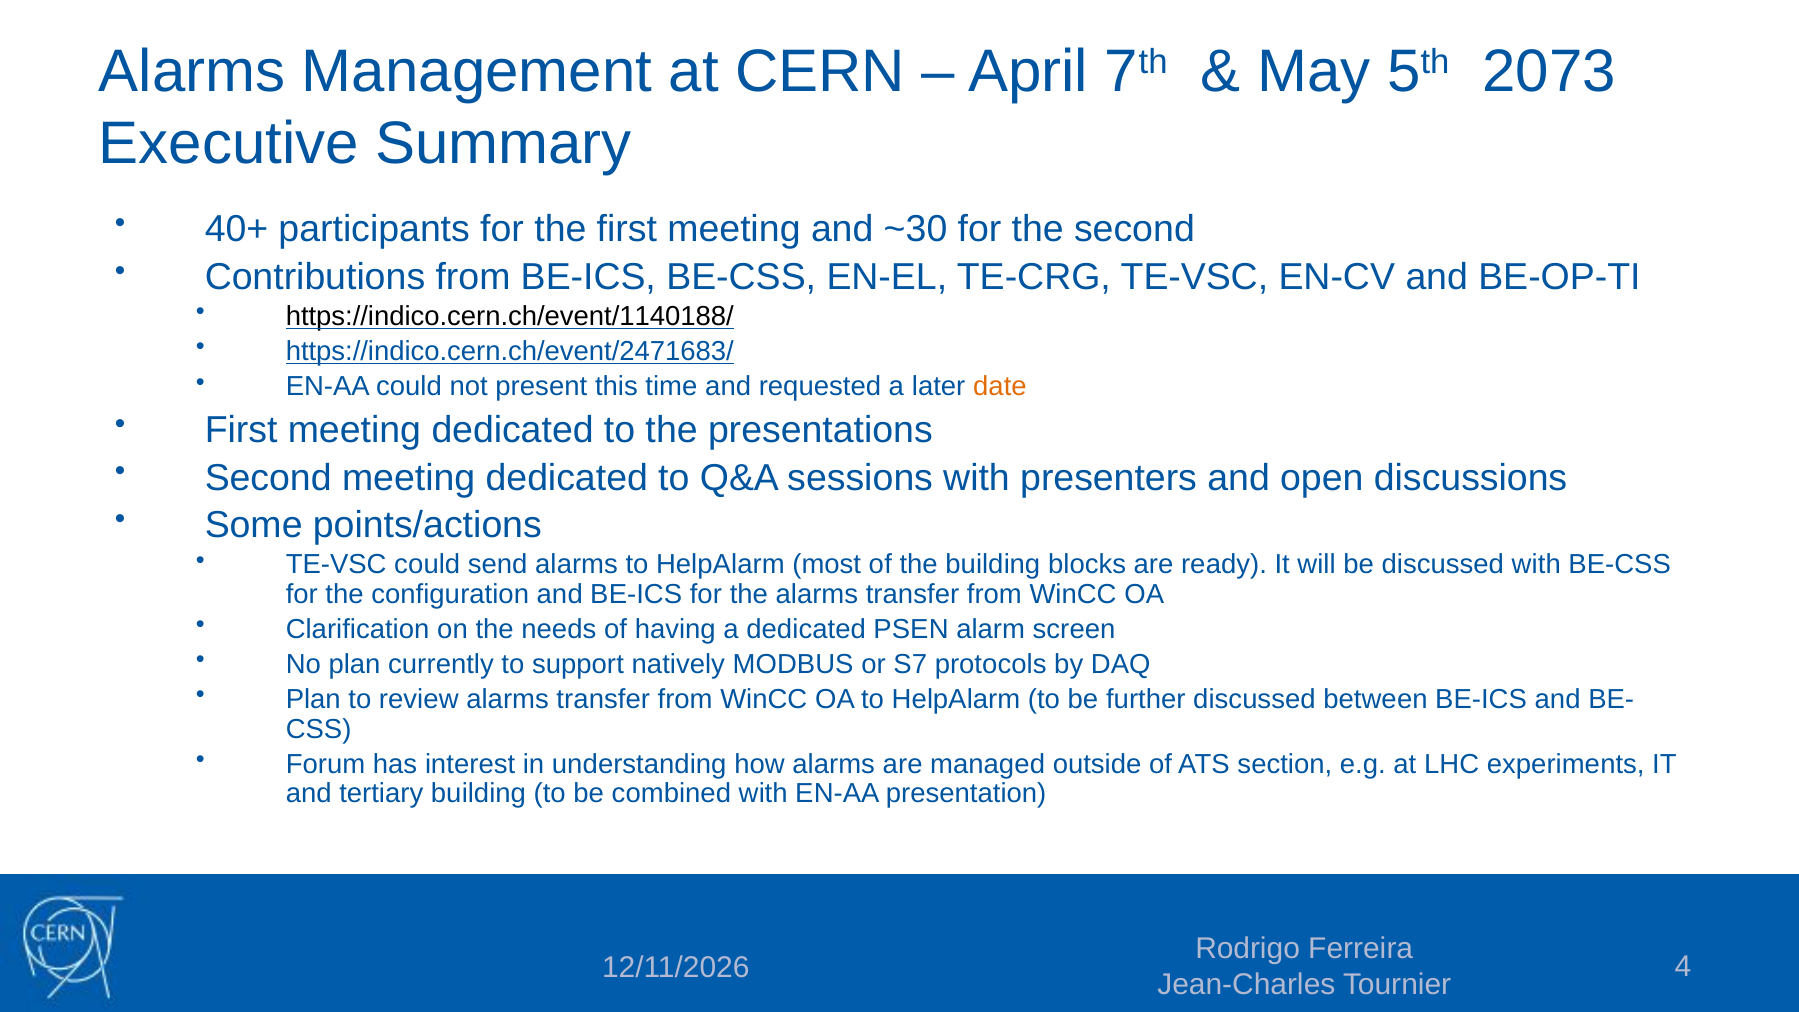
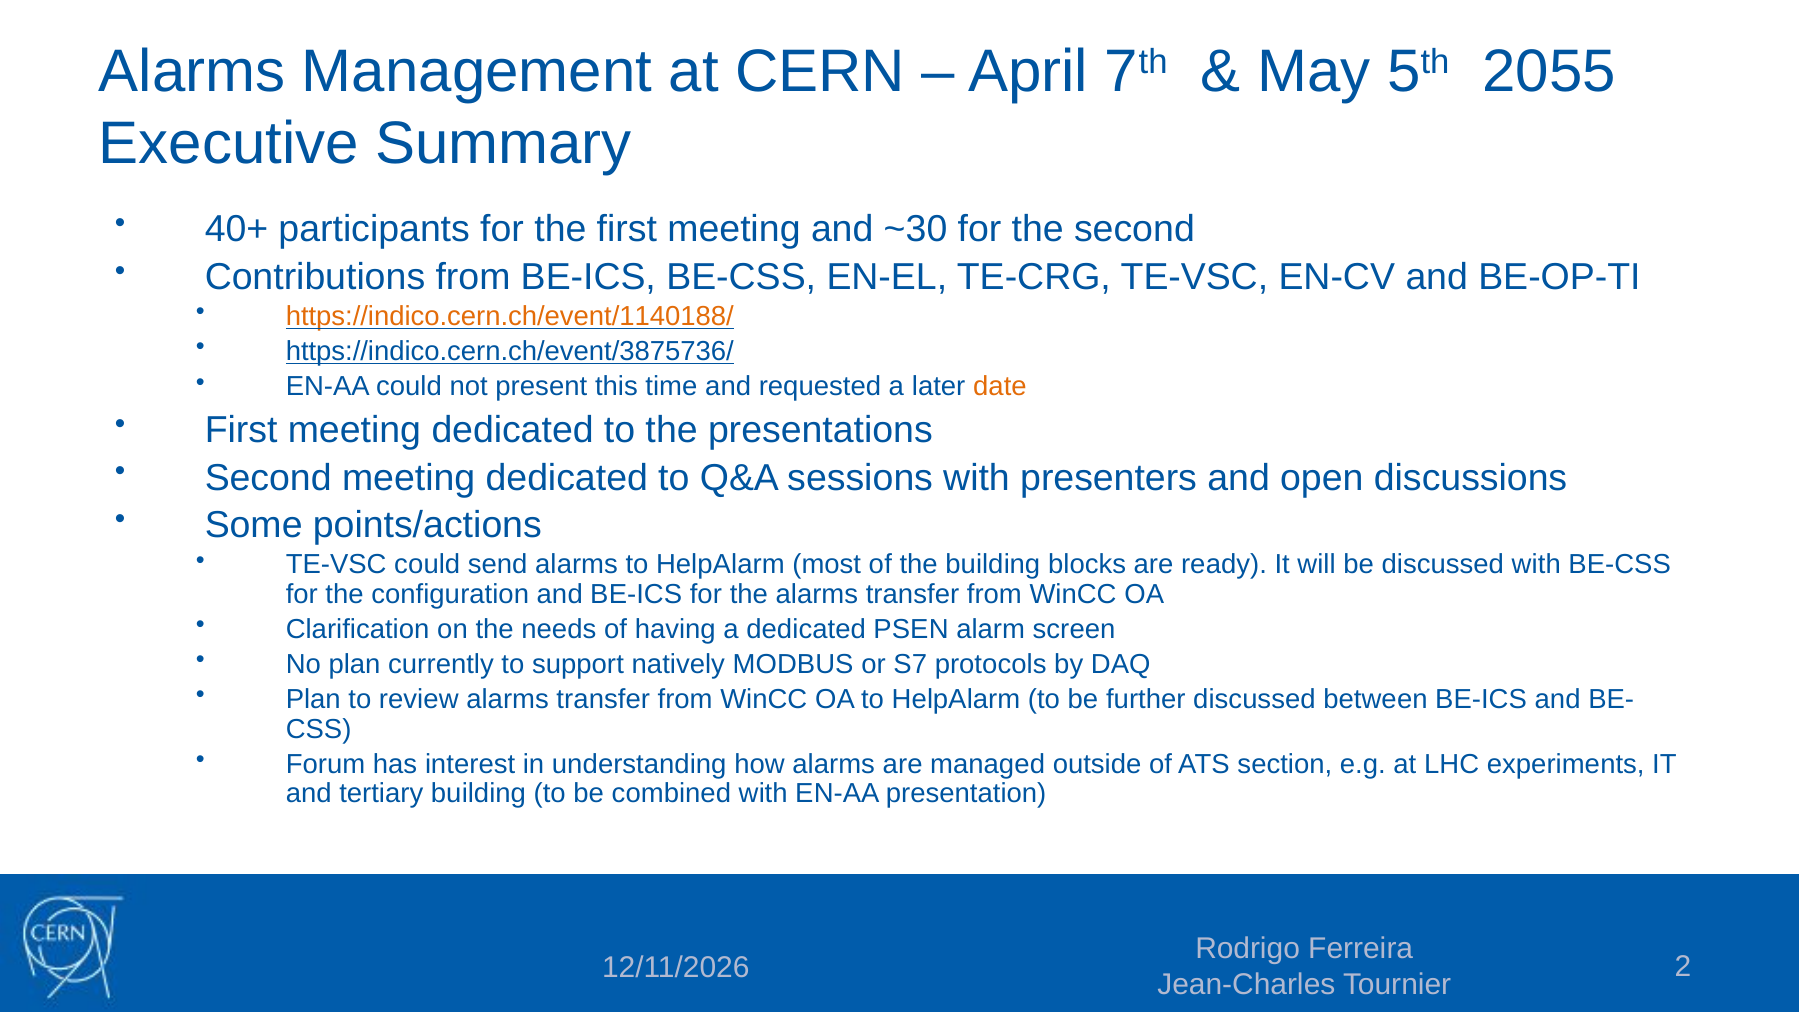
2073: 2073 -> 2055 (1549, 72)
https://indico.cern.ch/event/1140188/ colour: black -> orange (510, 316)
https://indico.cern.ch/event/2471683/: https://indico.cern.ch/event/2471683/ -> https://indico.cern.ch/event/3875736/ (510, 352)
4: 4 -> 2 (1683, 967)
